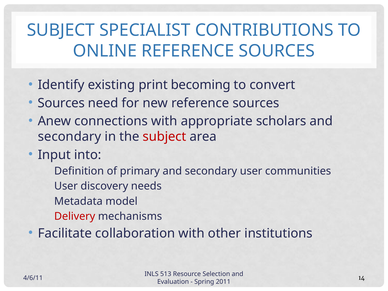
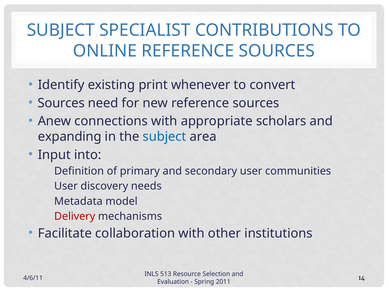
becoming: becoming -> whenever (201, 85)
secondary: secondary -> expanding (70, 137)
subject colour: red -> blue (165, 137)
